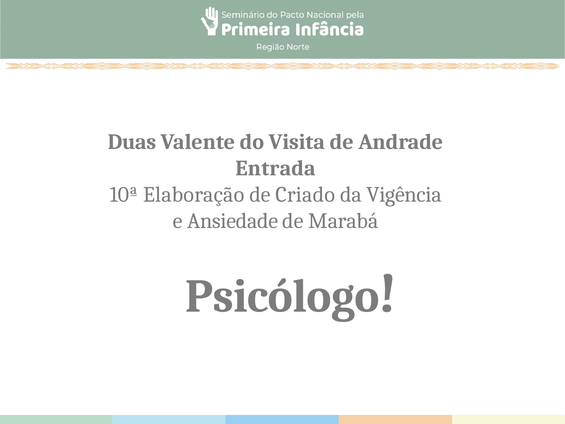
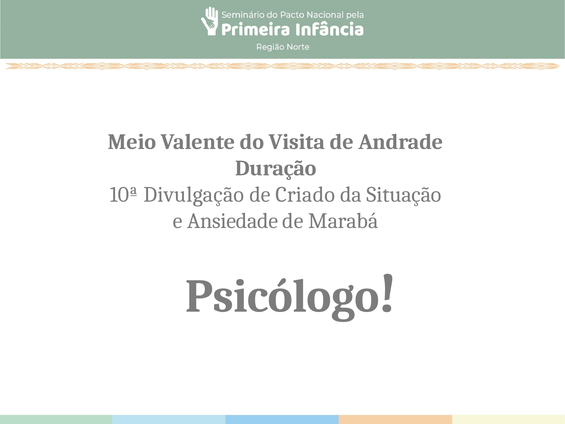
Duas: Duas -> Meio (132, 142)
Entrada: Entrada -> Duração (276, 168)
Elaboração: Elaboração -> Divulgação (194, 195)
Vigência: Vigência -> Situação (404, 195)
